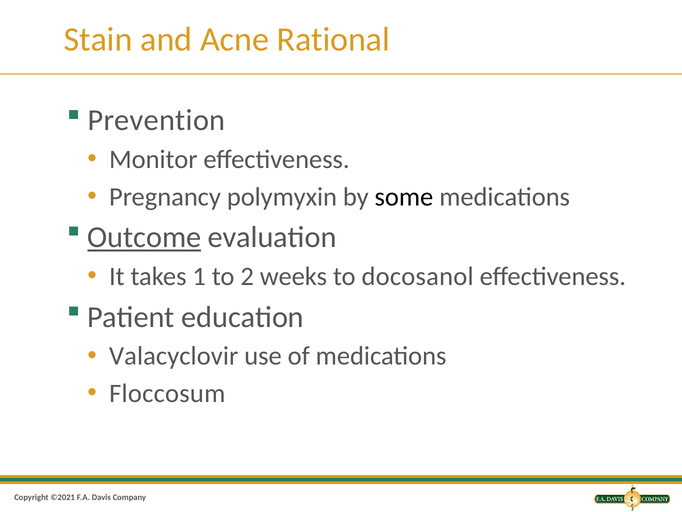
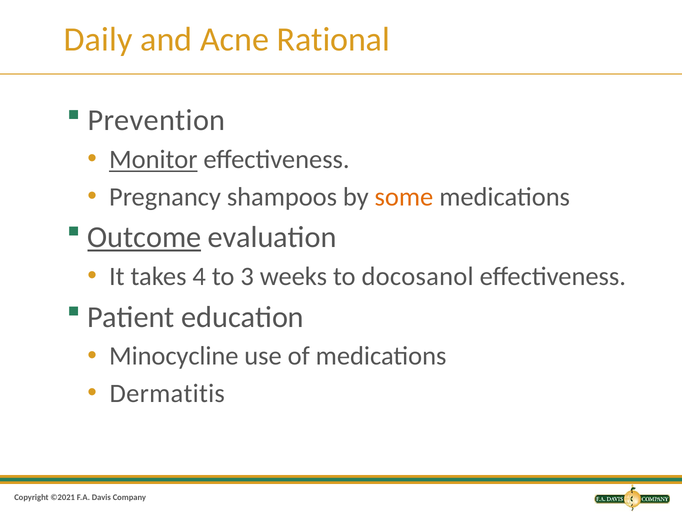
Stain: Stain -> Daily (98, 40)
Monitor underline: none -> present (153, 159)
polymyxin: polymyxin -> shampoos (282, 197)
some colour: black -> orange (404, 197)
1: 1 -> 4 (199, 276)
2: 2 -> 3 (247, 276)
Valacyclovir: Valacyclovir -> Minocycline (174, 356)
Floccosum: Floccosum -> Dermatitis (167, 393)
